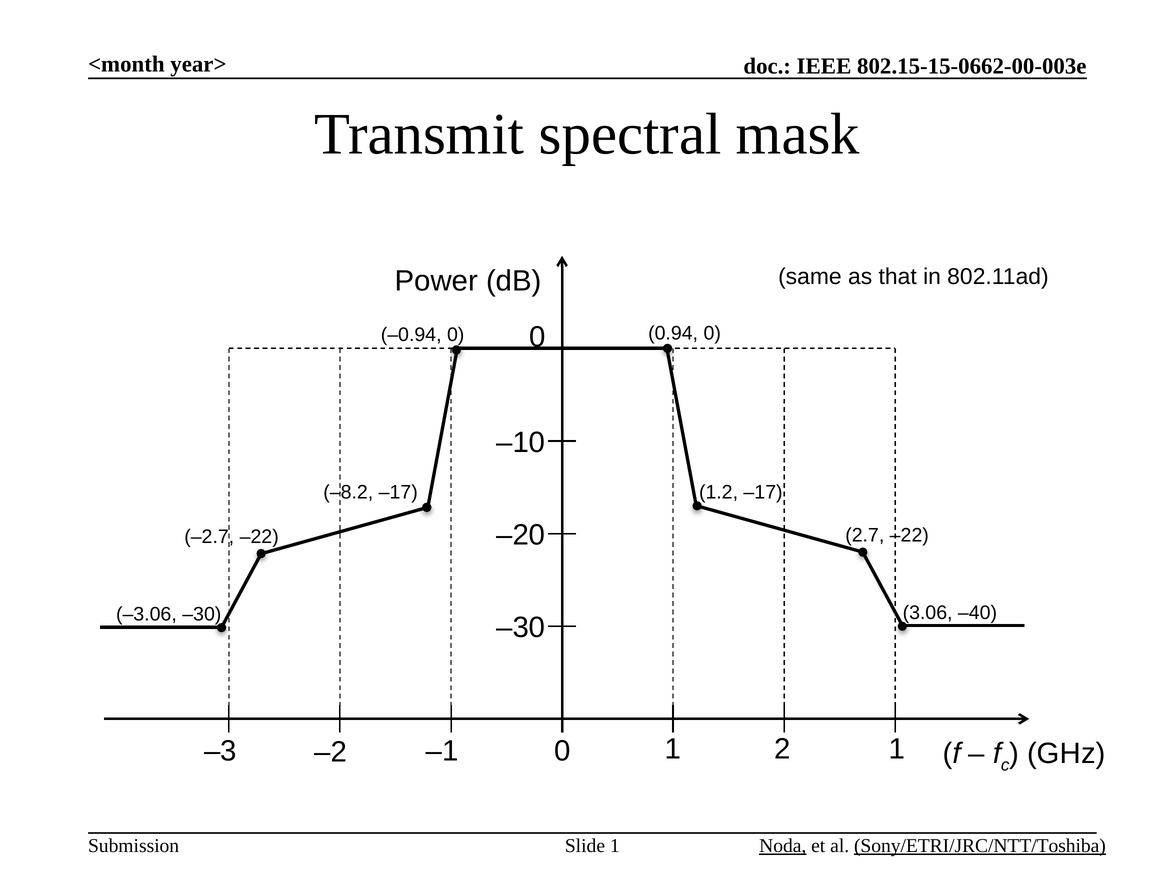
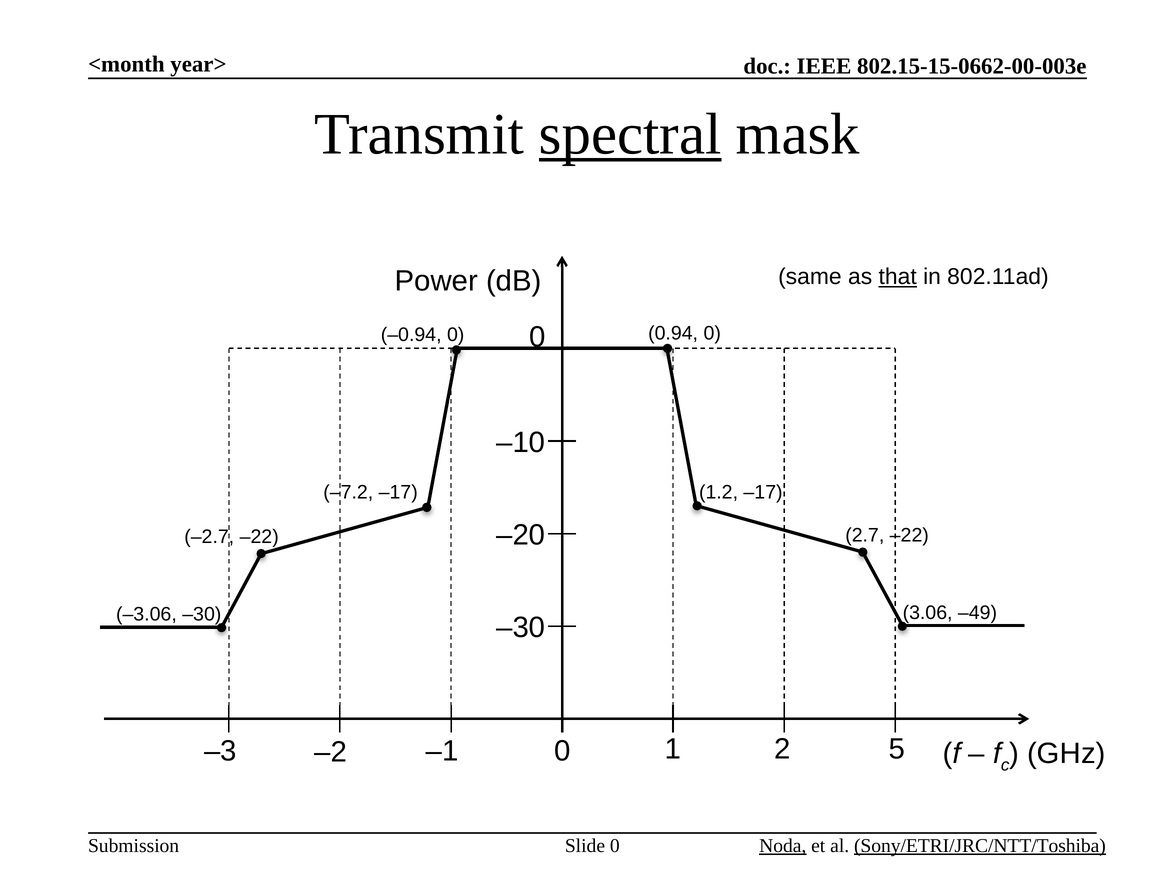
spectral underline: none -> present (630, 134)
that underline: none -> present (898, 277)
–8.2: –8.2 -> –7.2 (348, 492)
–40: –40 -> –49 (978, 612)
2 1: 1 -> 5 (897, 748)
Slide 1: 1 -> 0 (615, 845)
